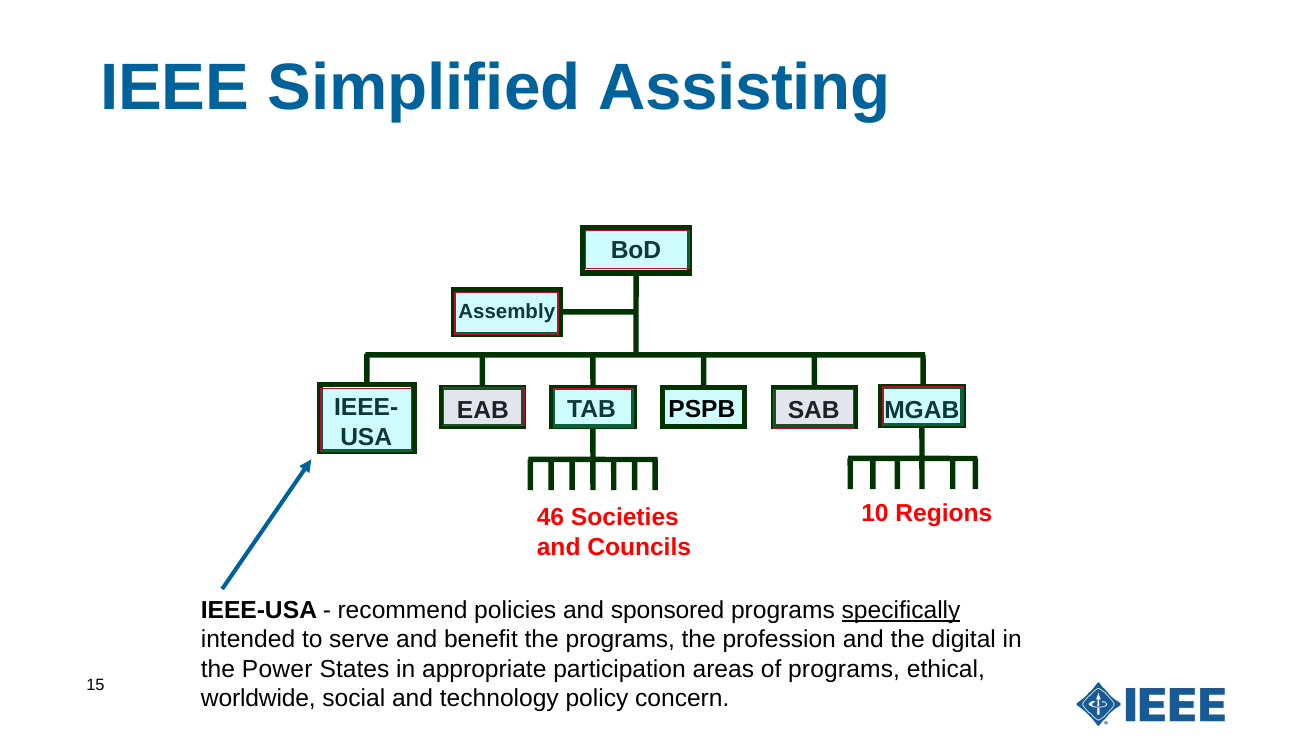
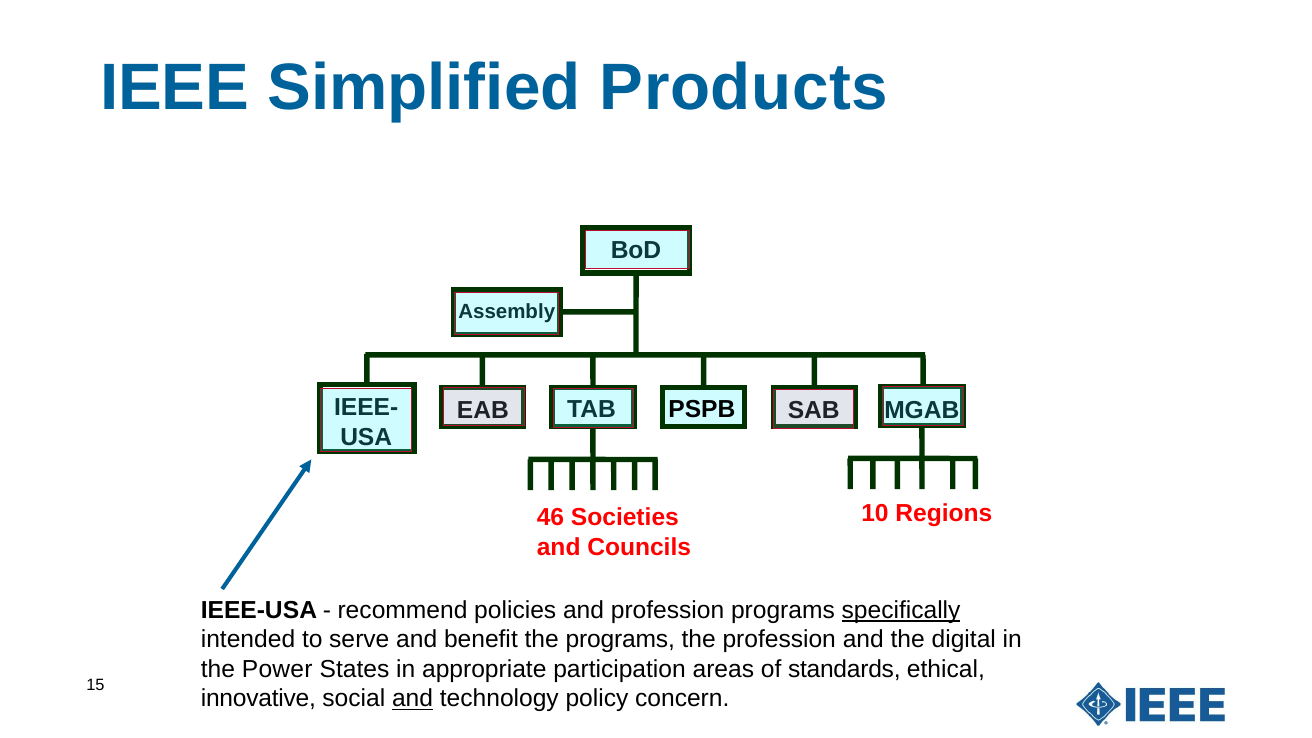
Assisting: Assisting -> Products (744, 88)
and sponsored: sponsored -> profession (668, 610)
of programs: programs -> standards (844, 669)
worldwide: worldwide -> innovative (258, 699)
and underline: none -> present (413, 699)
